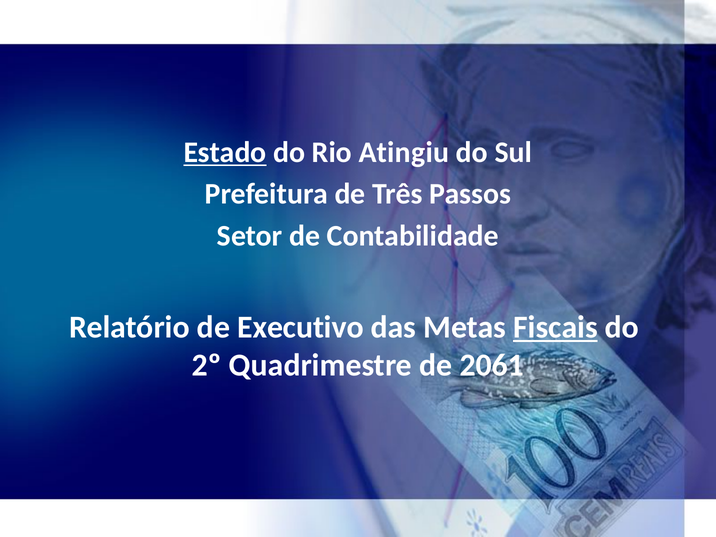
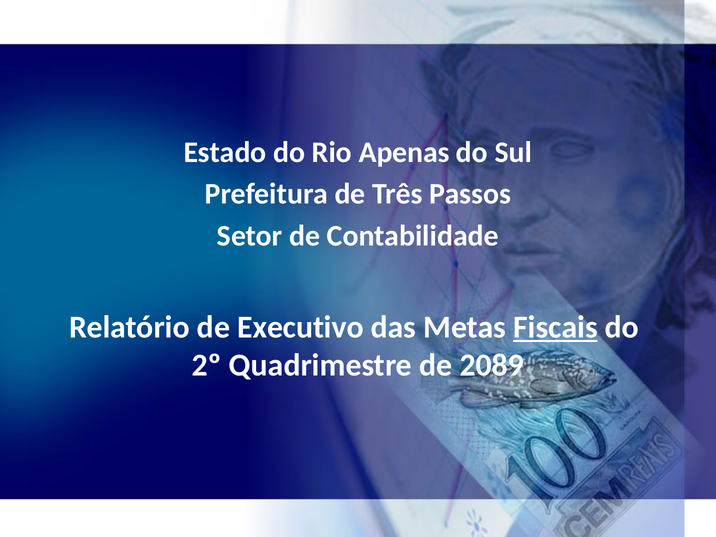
Estado underline: present -> none (225, 152)
Atingiu: Atingiu -> Apenas (404, 152)
2061: 2061 -> 2089 (492, 365)
